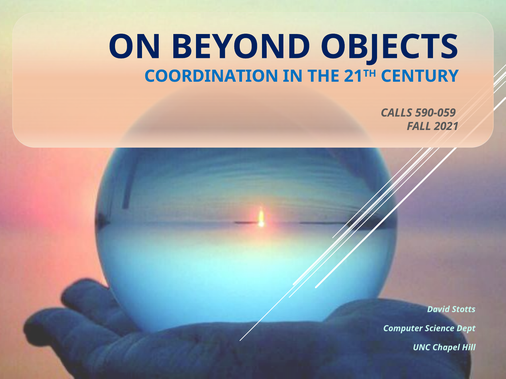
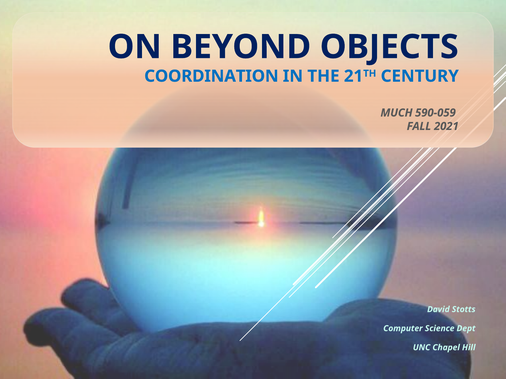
CALLS: CALLS -> MUCH (397, 113)
